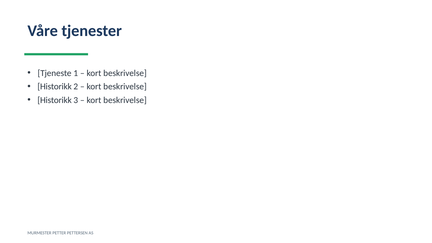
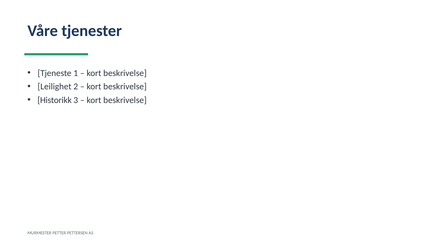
Historikk: Historikk -> Leilighet (55, 87)
